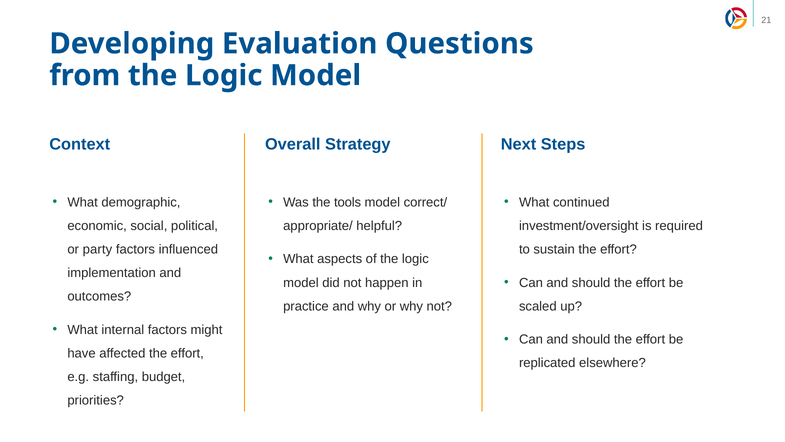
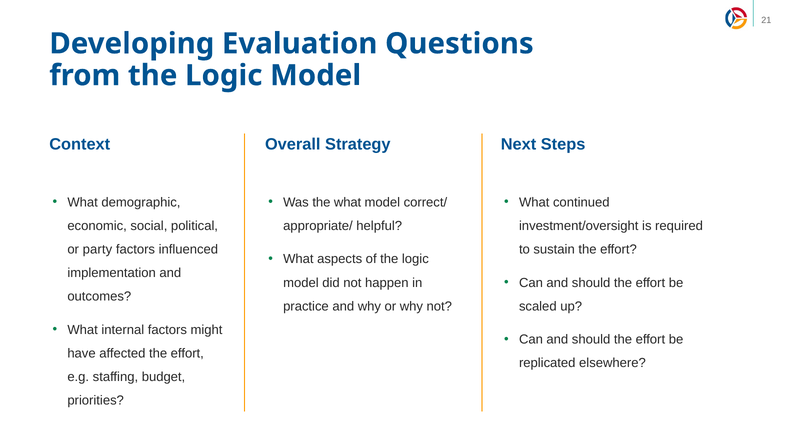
the tools: tools -> what (348, 202)
